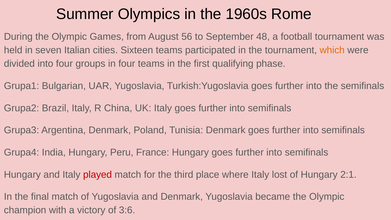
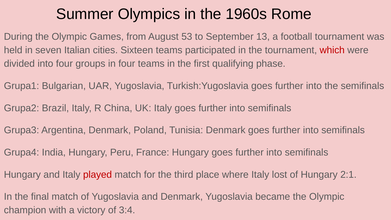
56: 56 -> 53 (187, 37)
48: 48 -> 13 (263, 37)
which colour: orange -> red (332, 50)
3:6: 3:6 -> 3:4 (127, 210)
